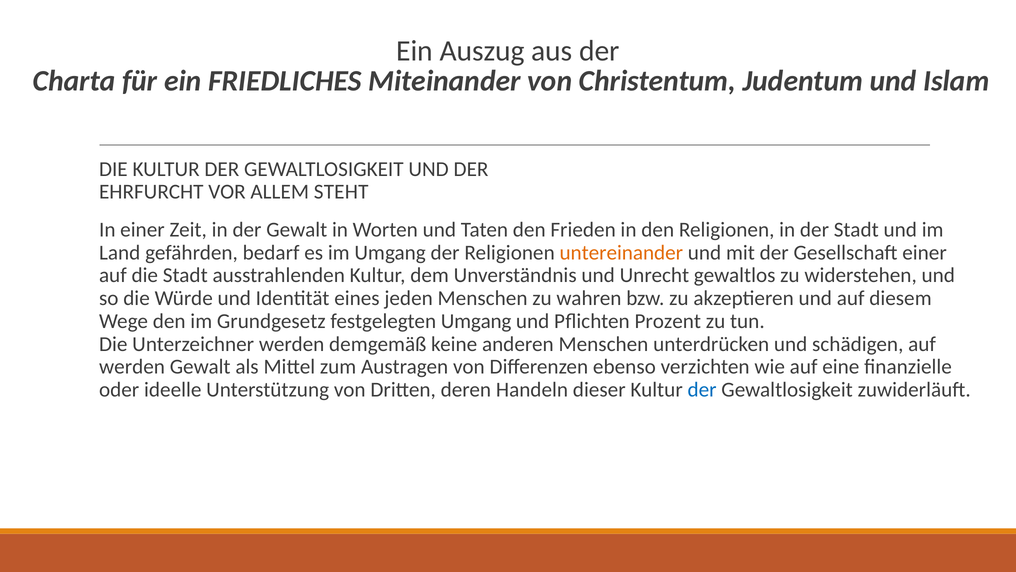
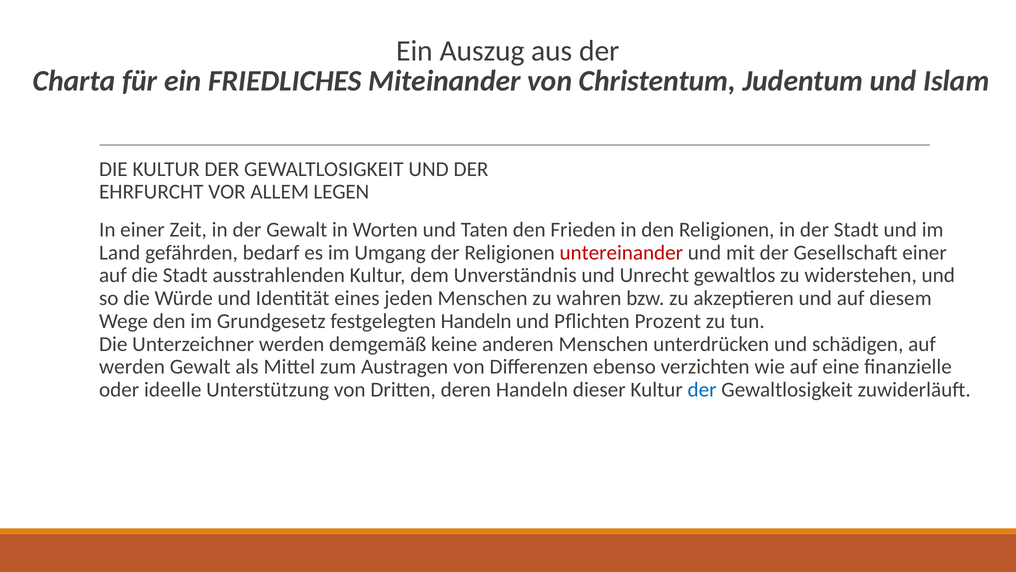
STEHT: STEHT -> LEGEN (341, 192)
untereinander colour: orange -> red (621, 252)
festgelegten Umgang: Umgang -> Handeln (476, 321)
